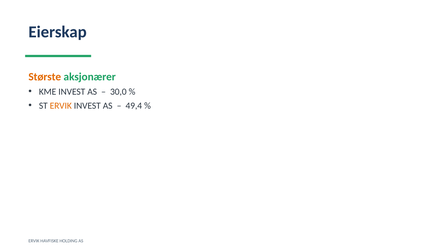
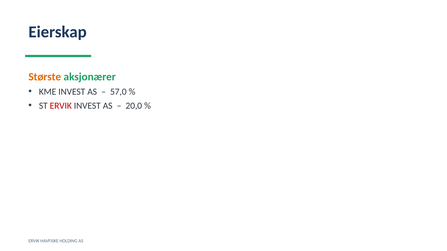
30,0: 30,0 -> 57,0 (118, 92)
ERVIK colour: orange -> red (61, 106)
49,4: 49,4 -> 20,0 (134, 106)
